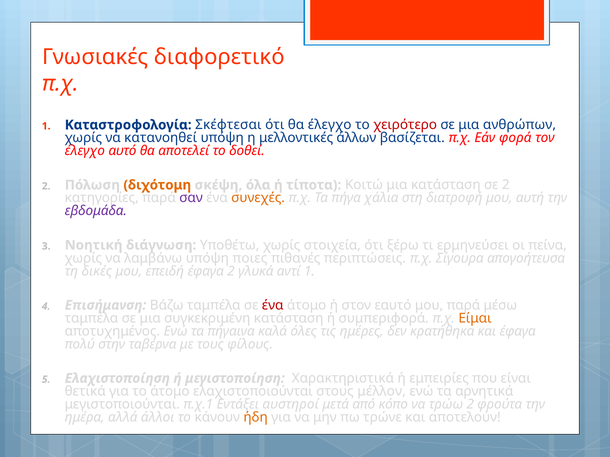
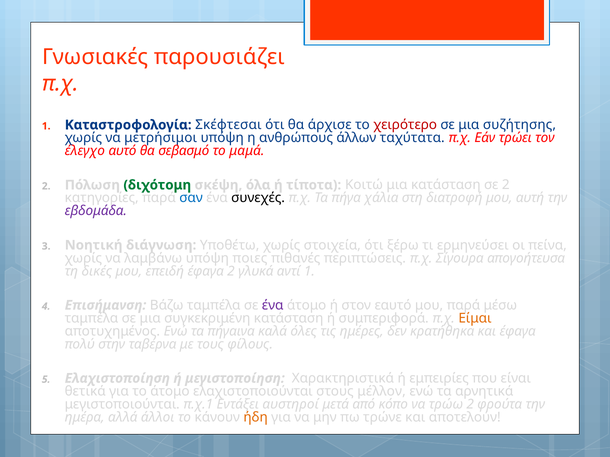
διαφορετικό: διαφορετικό -> παρουσιάζει (219, 57)
θα έλεγχο: έλεγχο -> άρχισε (330, 125)
ανθρώπων: ανθρώπων -> συζήτησης (519, 125)
κατανοηθεί: κατανοηθεί -> μετρήσιμοι (161, 138)
μελλοντικές: μελλοντικές -> ανθρώπους (296, 138)
βασίζεται: βασίζεται -> ταχύτατα (412, 138)
φορά: φορά -> τρώει (515, 138)
αποτελεί: αποτελεί -> σεβασμό (184, 151)
δοθεί: δοθεί -> μαμά (247, 151)
διχότομη colour: orange -> green (157, 185)
σαν colour: purple -> blue (191, 198)
συνεχές colour: orange -> black (258, 198)
ένα colour: red -> purple (273, 306)
